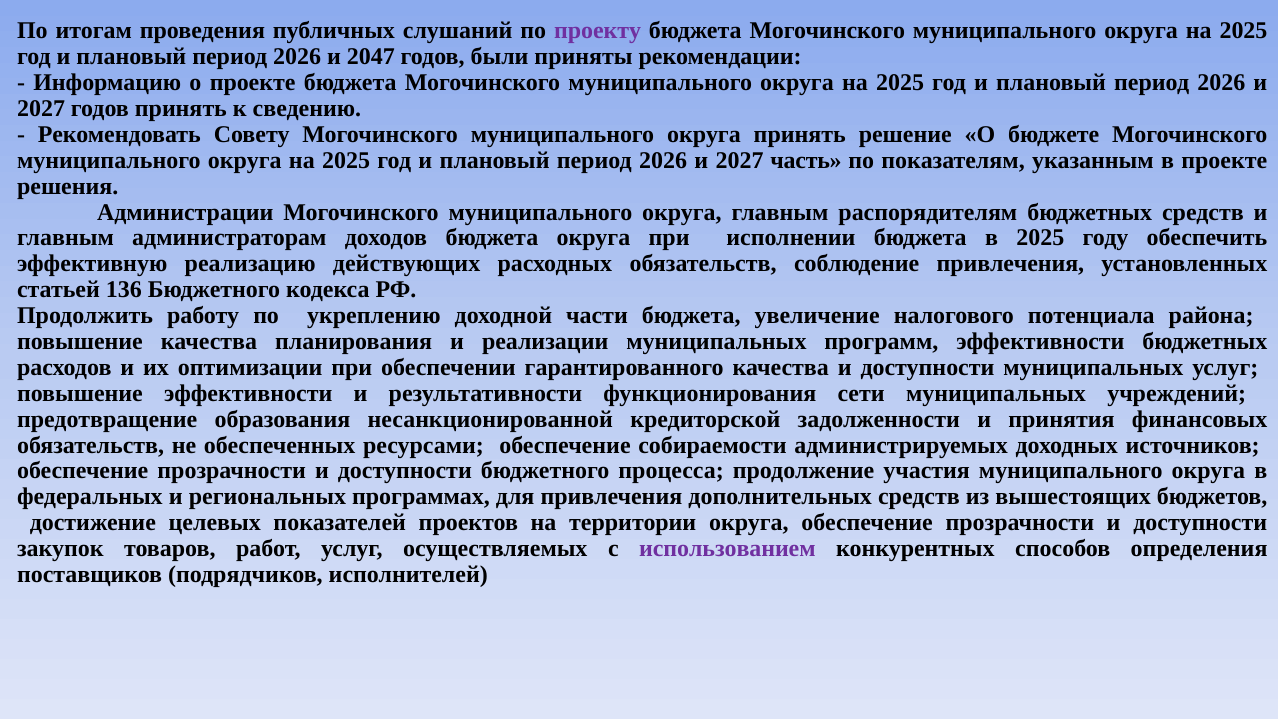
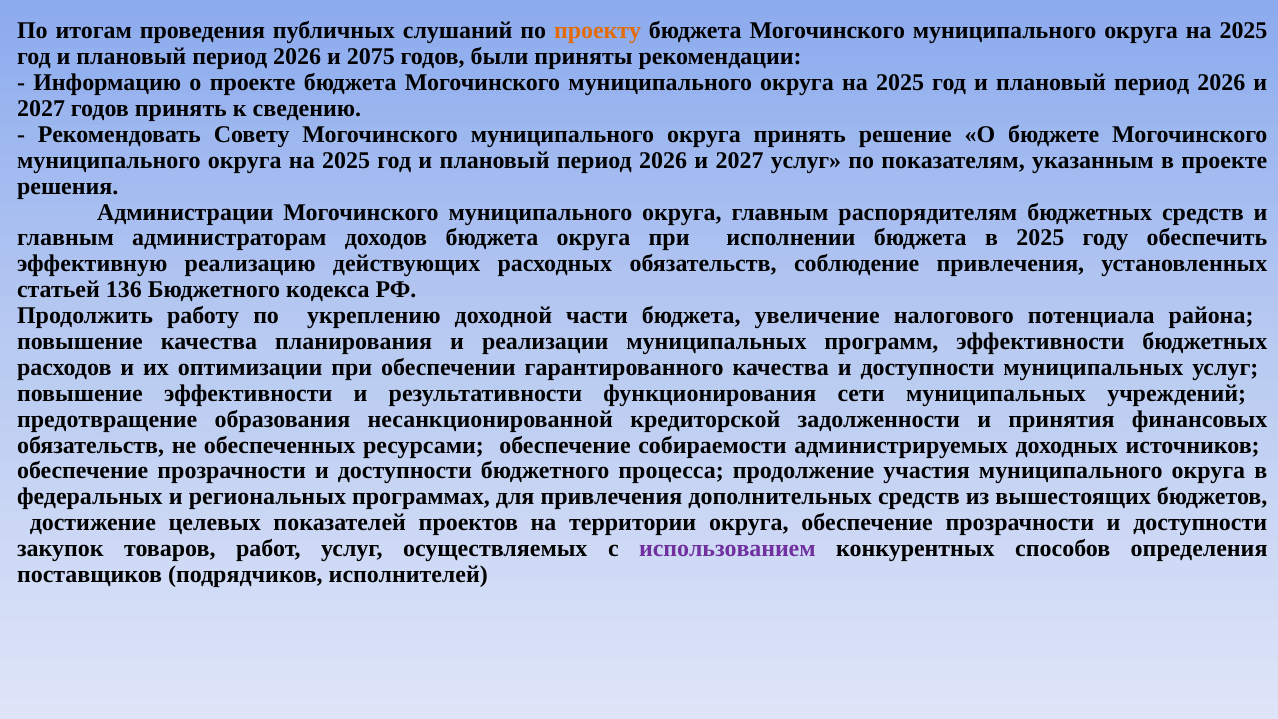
проекту colour: purple -> orange (598, 31)
2047: 2047 -> 2075 (371, 57)
2027 часть: часть -> услуг (806, 160)
